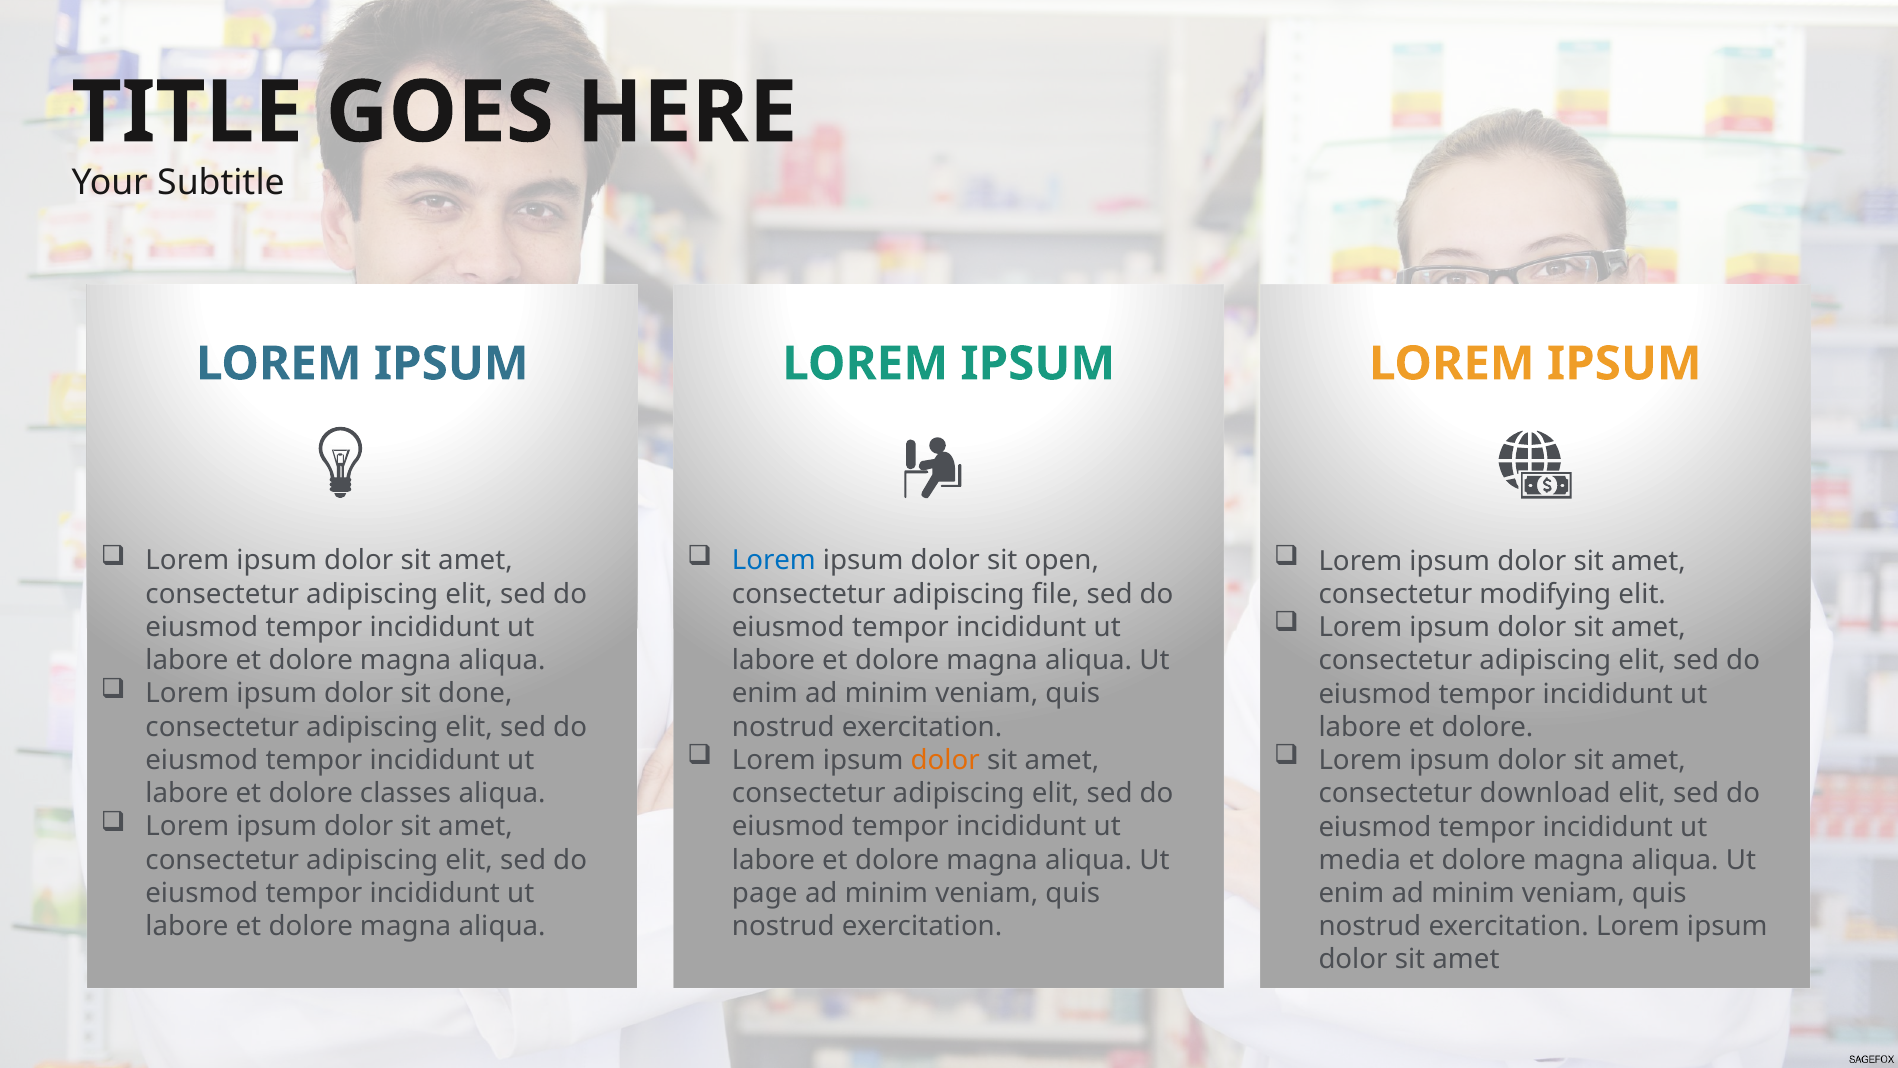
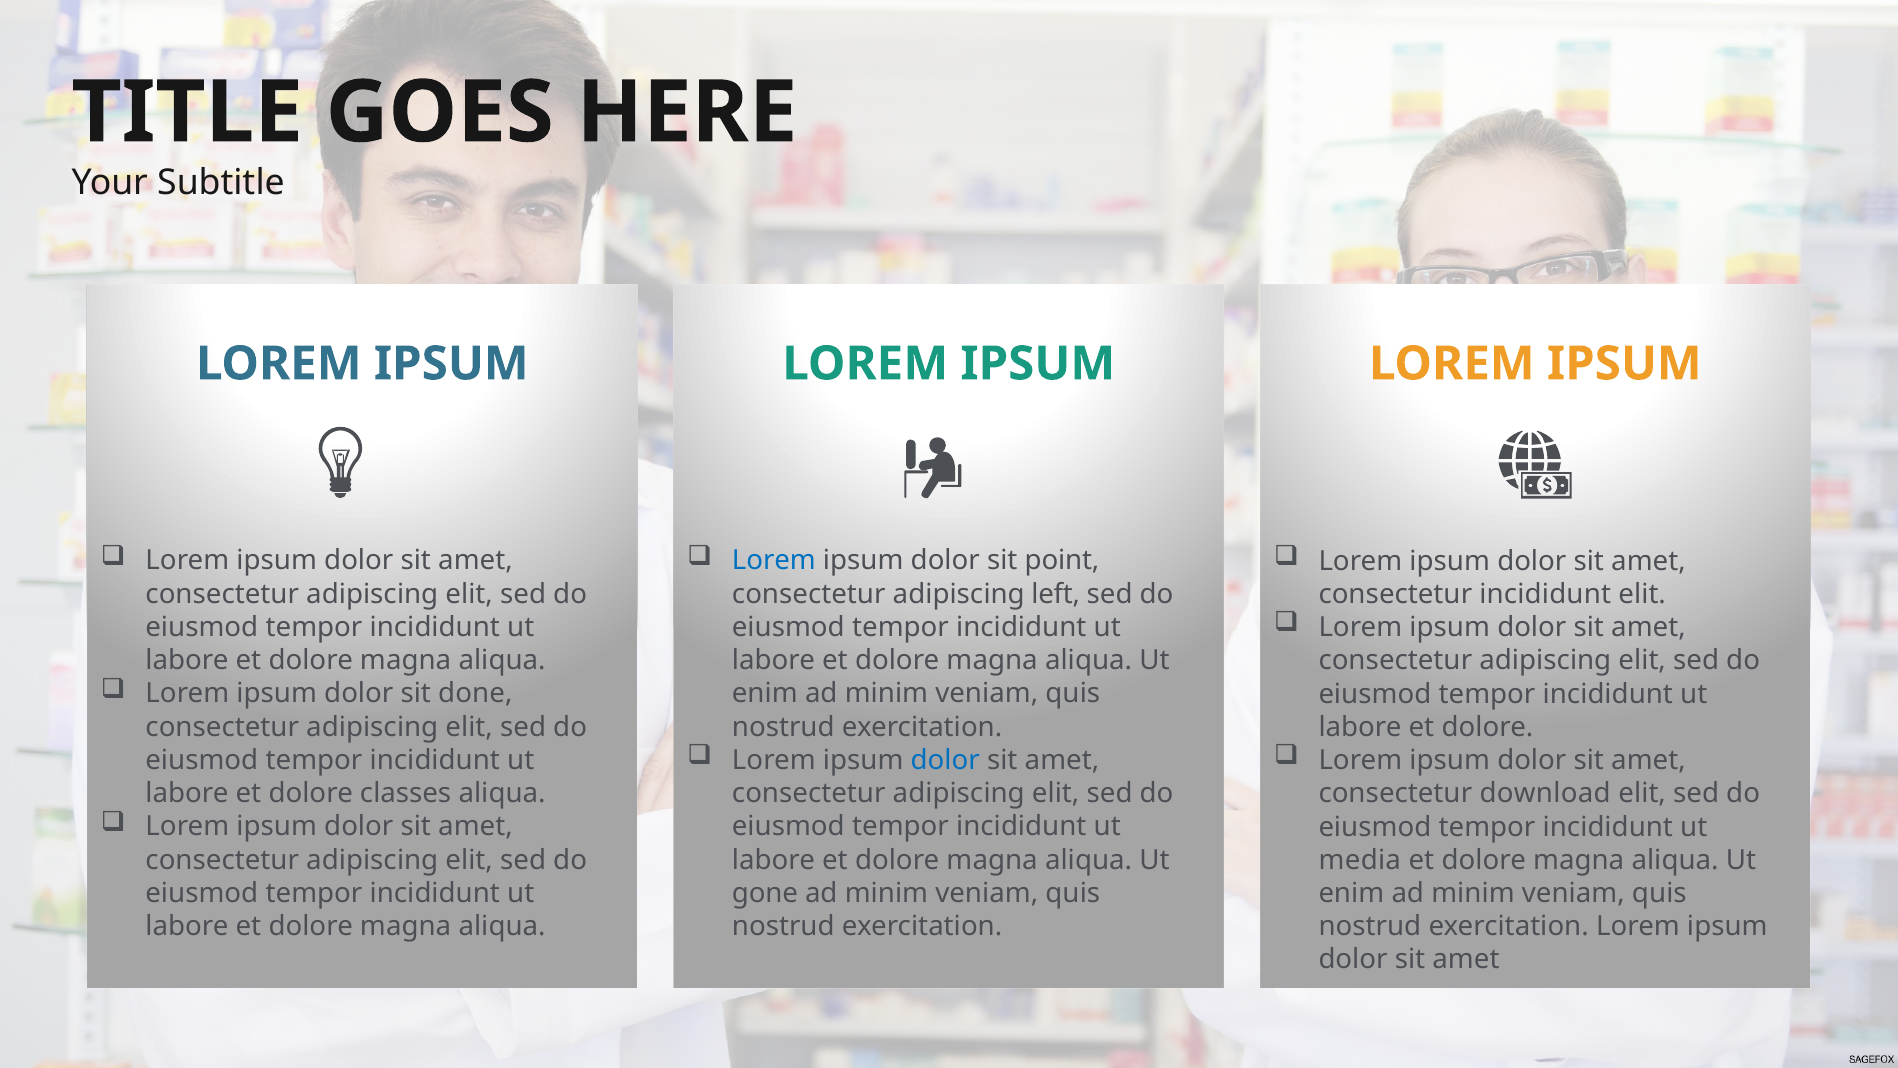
open: open -> point (1062, 561)
file: file -> left (1056, 594)
consectetur modifying: modifying -> incididunt (1545, 594)
dolor colour: orange -> blue (945, 760)
page: page -> gone (765, 893)
